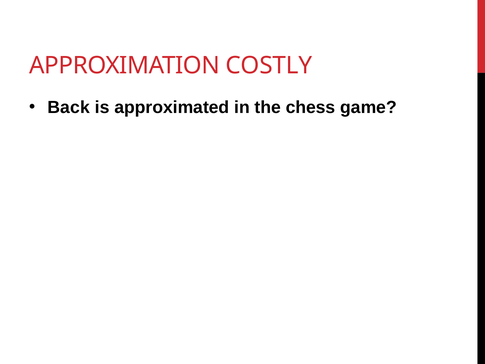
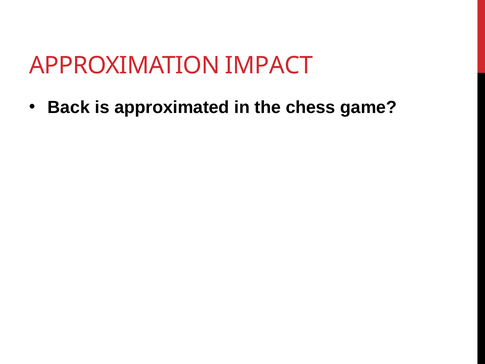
COSTLY: COSTLY -> IMPACT (269, 66)
